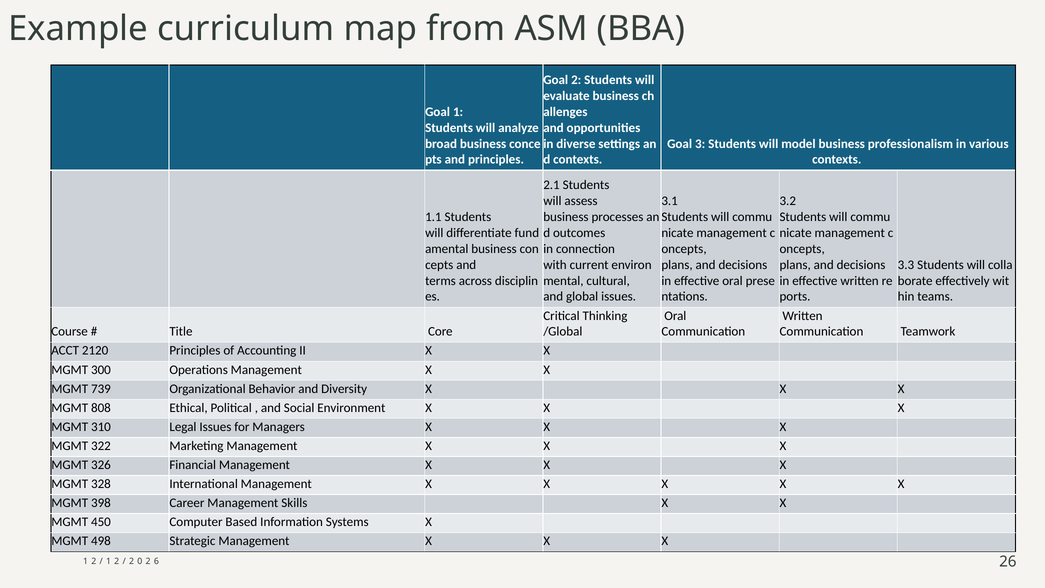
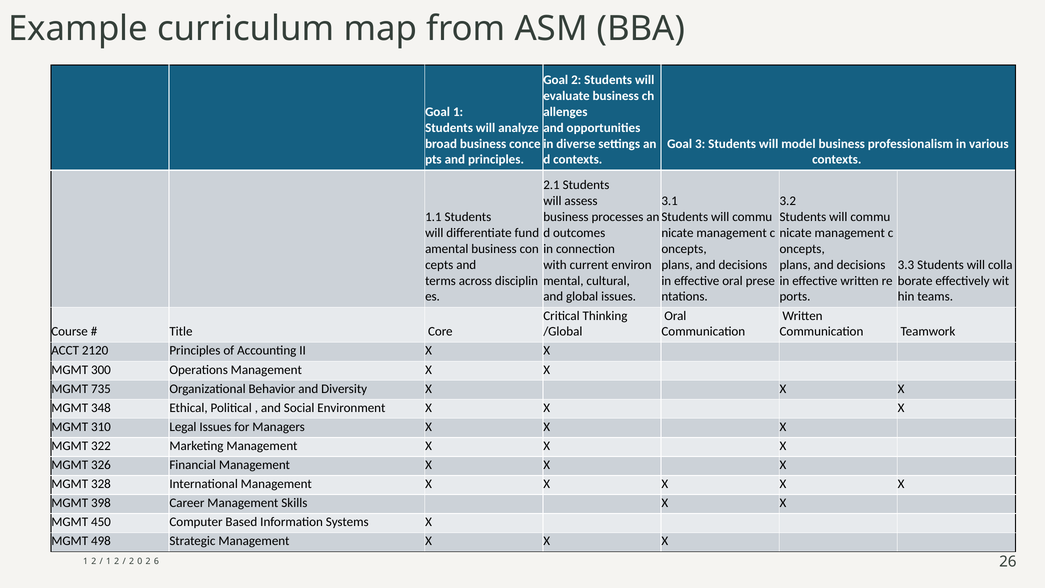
739: 739 -> 735 (101, 389)
808: 808 -> 348 (101, 408)
